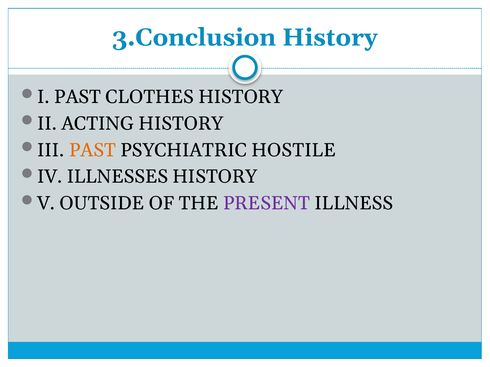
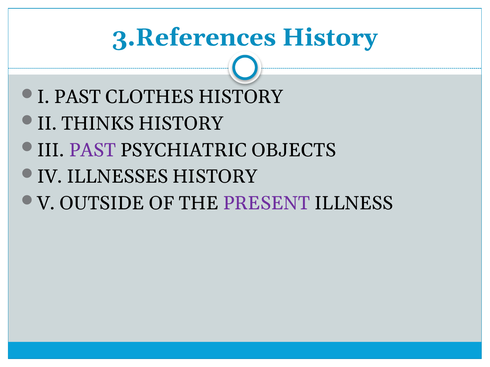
3.Conclusion: 3.Conclusion -> 3.References (194, 38)
ACTING: ACTING -> THINKS (98, 124)
PAST colour: orange -> purple (92, 150)
HOSTILE: HOSTILE -> OBJECTS (294, 150)
